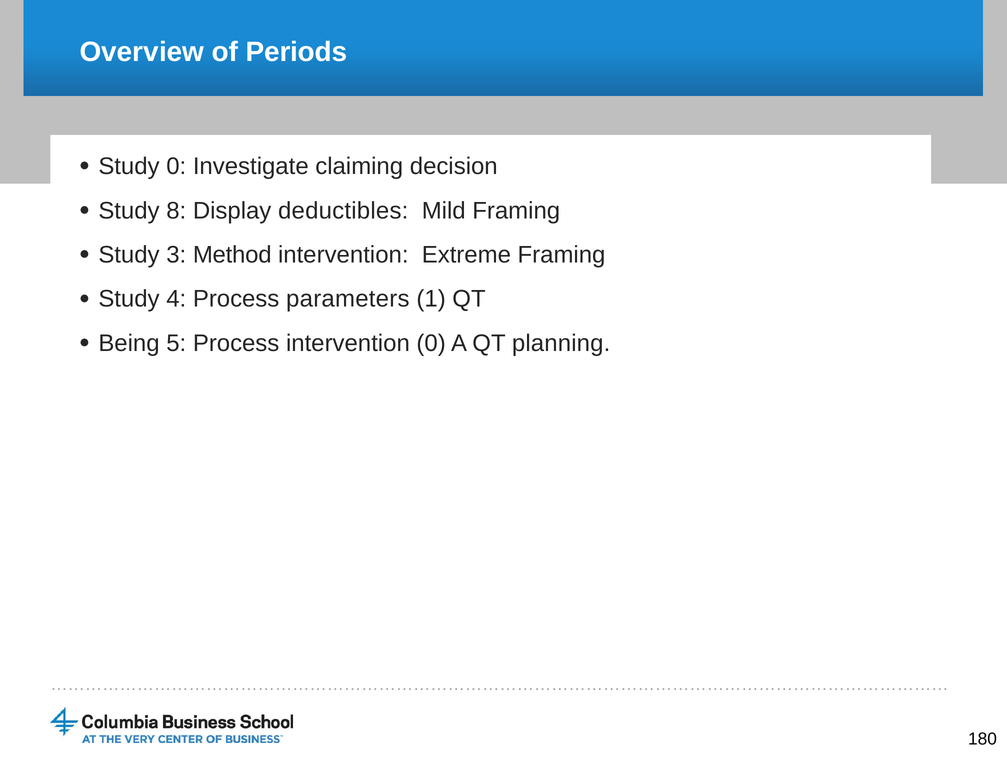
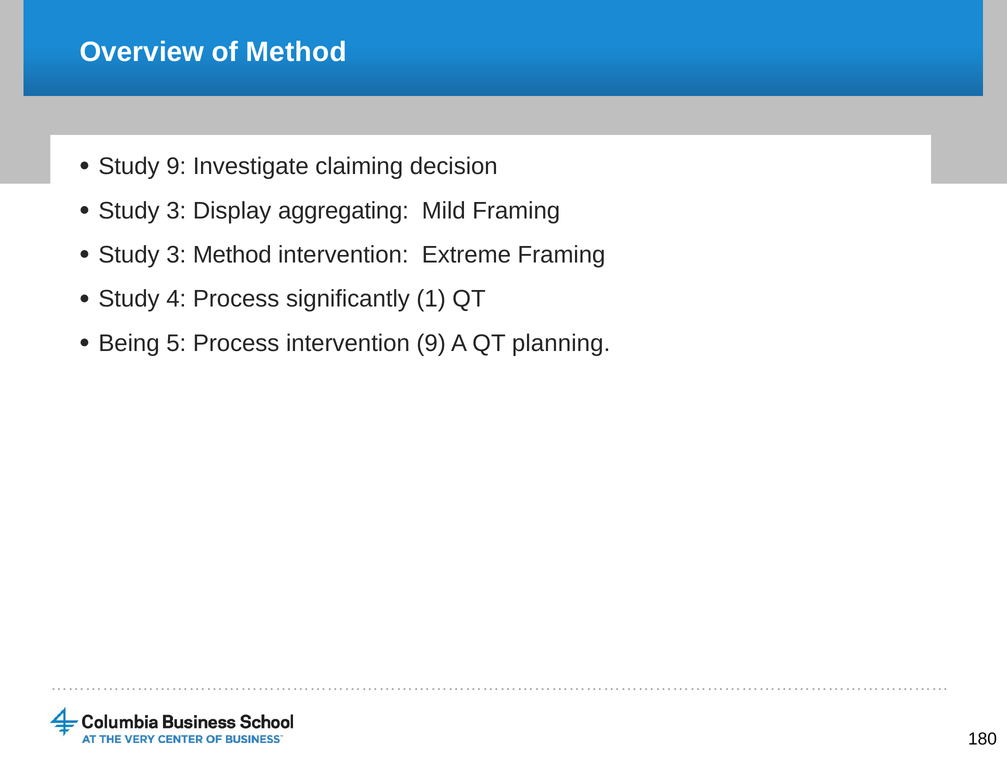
of Periods: Periods -> Method (296, 52)
Study 0: 0 -> 9 (176, 167)
8: 8 -> 3 (176, 211)
deductibles: deductibles -> aggregating (343, 211)
parameters: parameters -> significantly (348, 299)
intervention 0: 0 -> 9 (431, 343)
